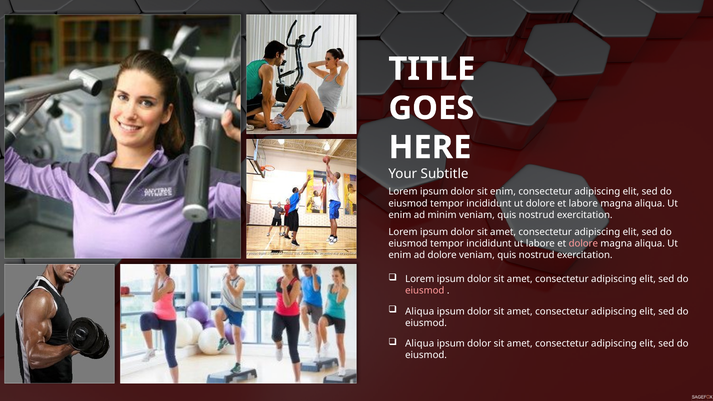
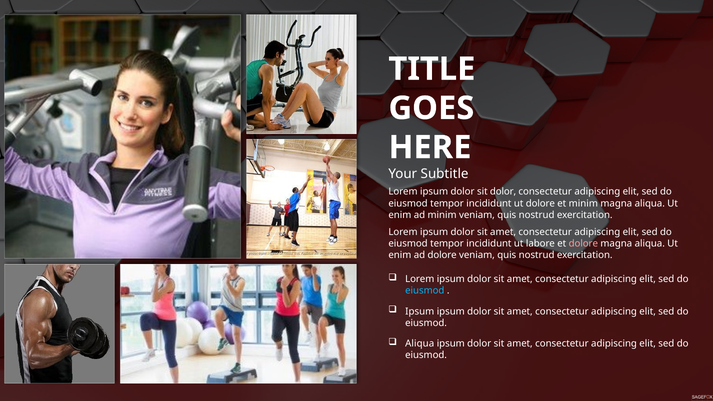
sit enim: enim -> dolor (503, 192)
et labore: labore -> minim (583, 203)
eiusmod colour: pink -> light blue (425, 291)
Aliqua: Aliqua -> Ipsum (420, 311)
